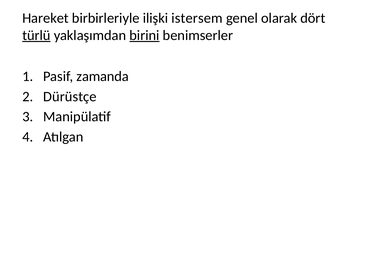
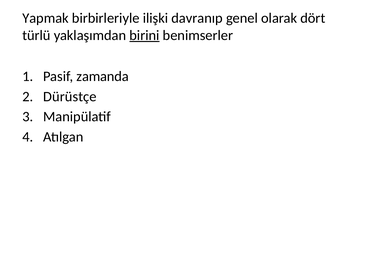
Hareket: Hareket -> Yapmak (46, 18)
istersem: istersem -> davranıp (197, 18)
türlü underline: present -> none (36, 35)
